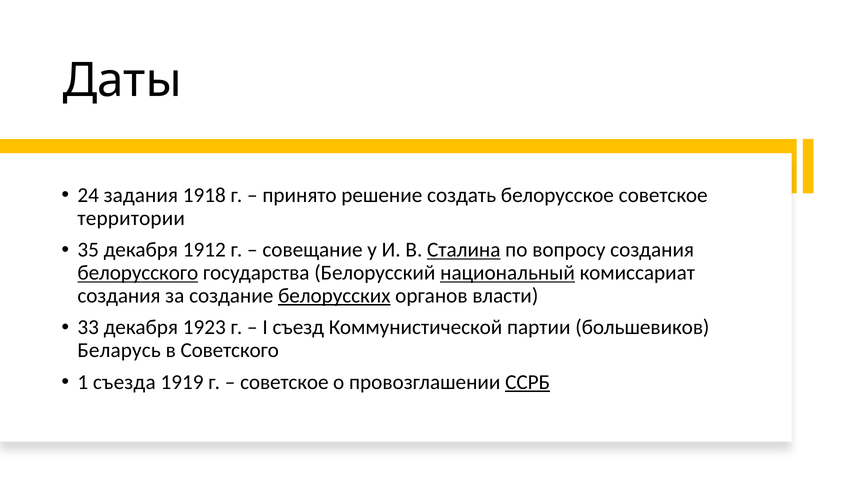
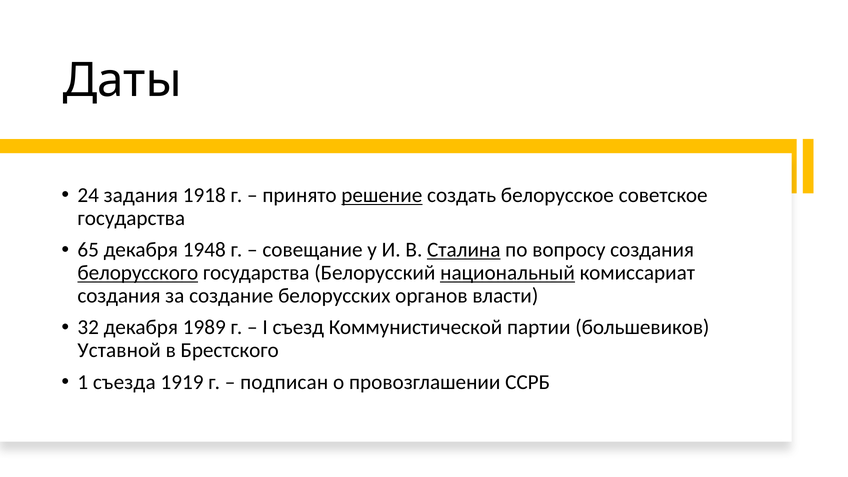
решение underline: none -> present (382, 195)
территории: территории -> государства (131, 218)
35: 35 -> 65 (88, 250)
1912: 1912 -> 1948 (204, 250)
белорусских underline: present -> none (334, 296)
33: 33 -> 32 (88, 327)
1923: 1923 -> 1989 (204, 327)
Беларусь: Беларусь -> Уставной (119, 350)
Советского: Советского -> Брестского (230, 350)
советское: советское -> подписан (284, 382)
ССРБ underline: present -> none (528, 382)
